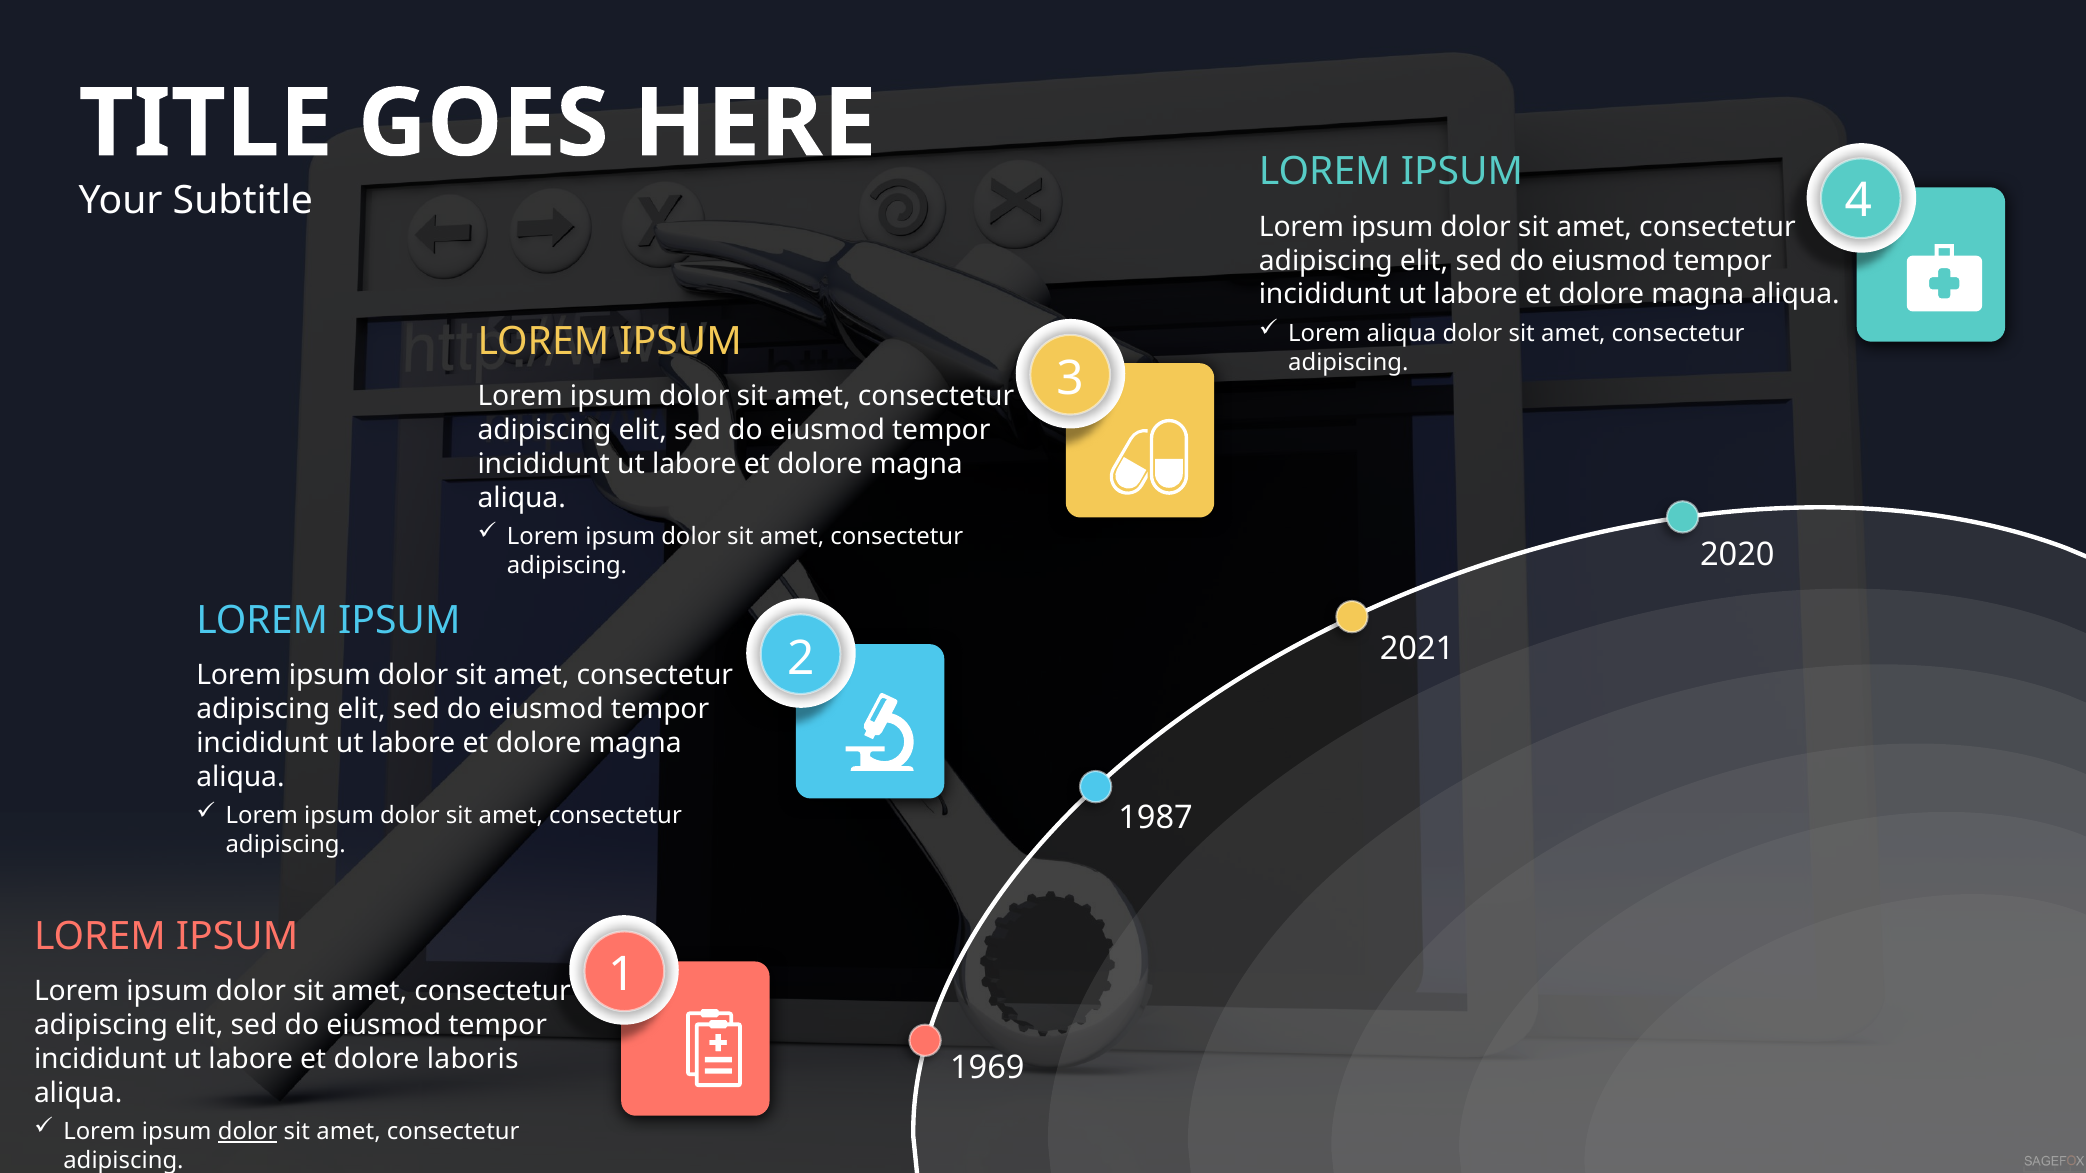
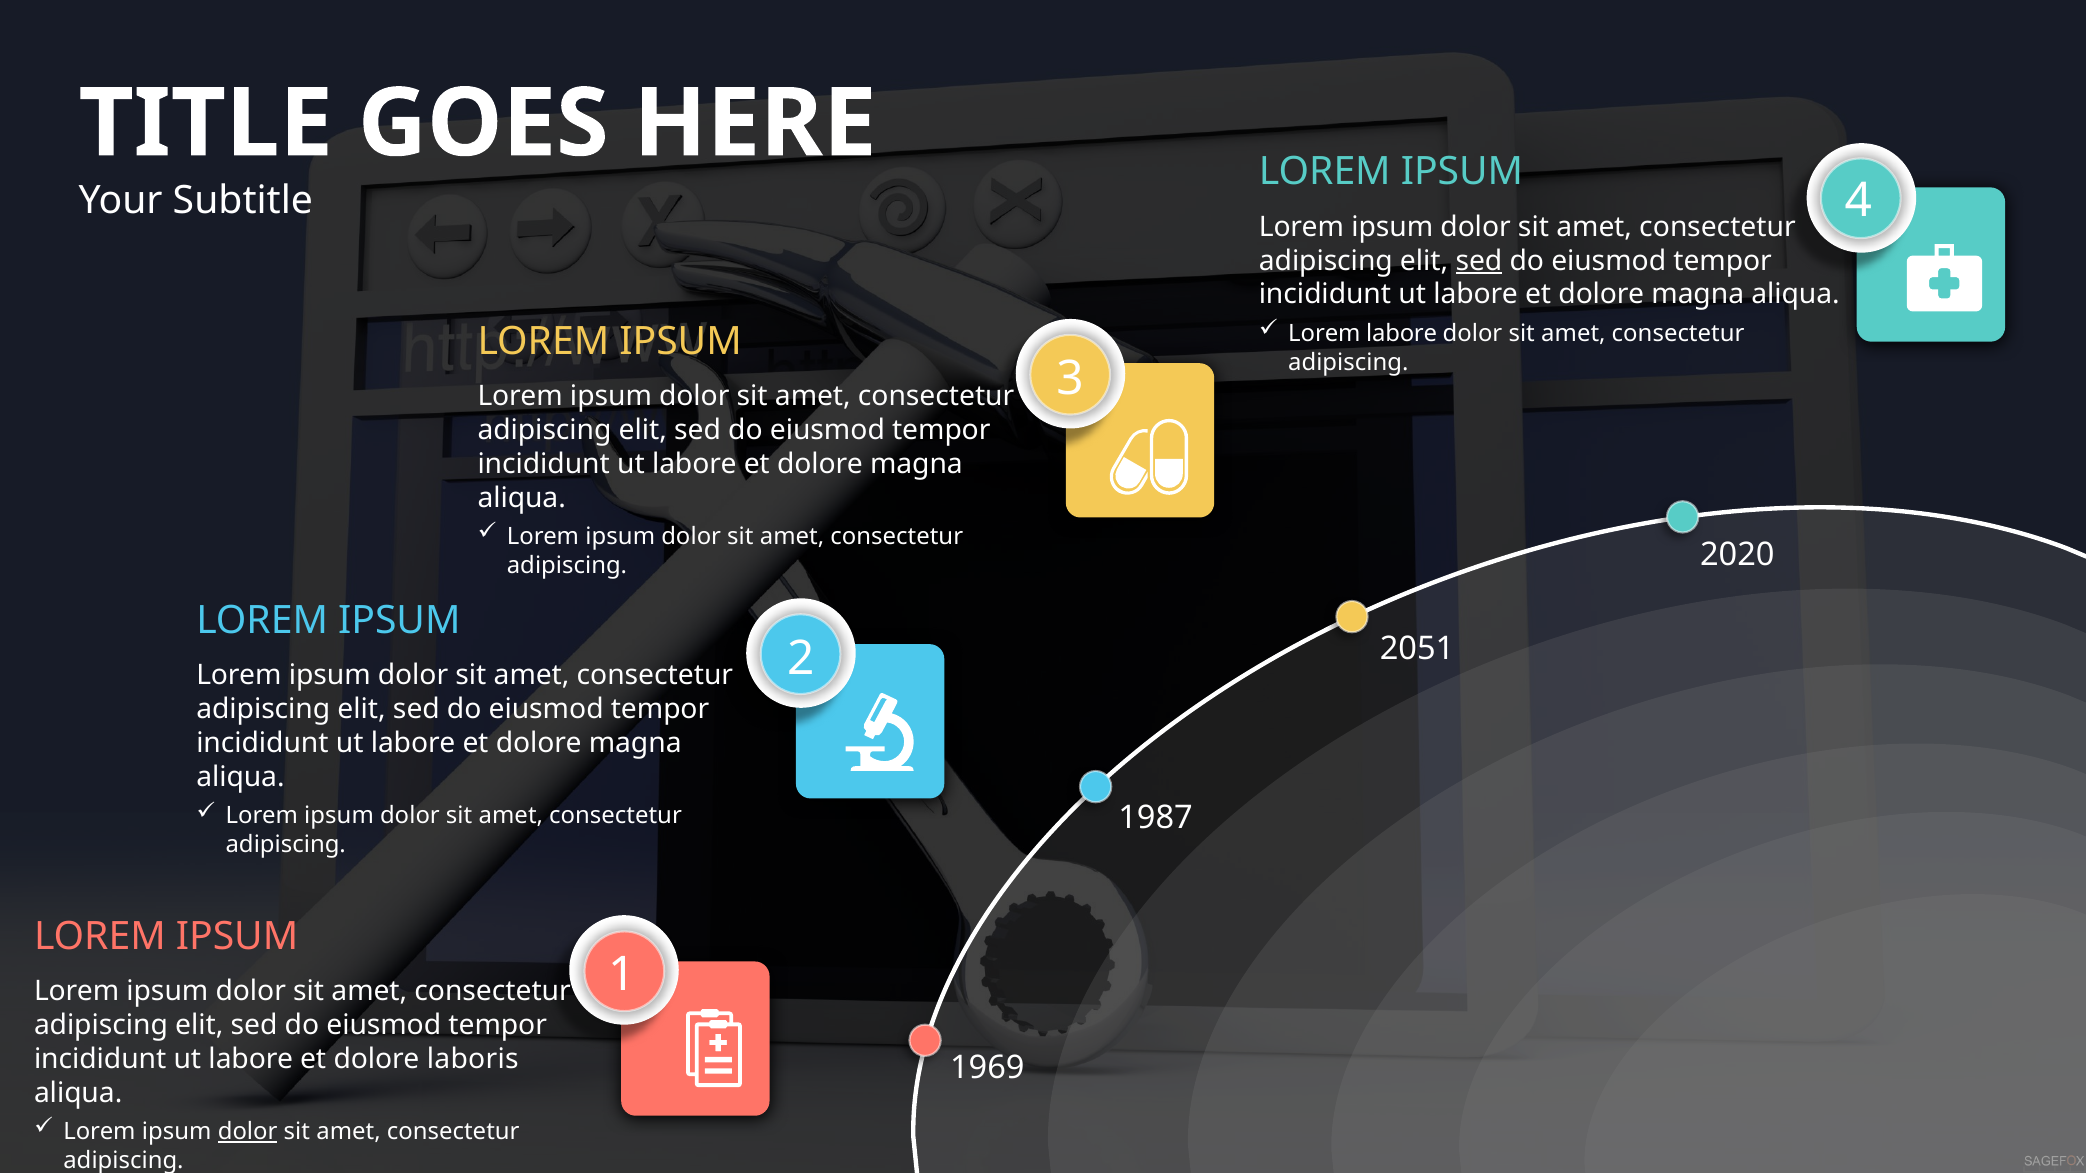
sed underline: none -> present (1479, 261)
Lorem aliqua: aliqua -> labore (1402, 334)
2021: 2021 -> 2051 (1417, 649)
